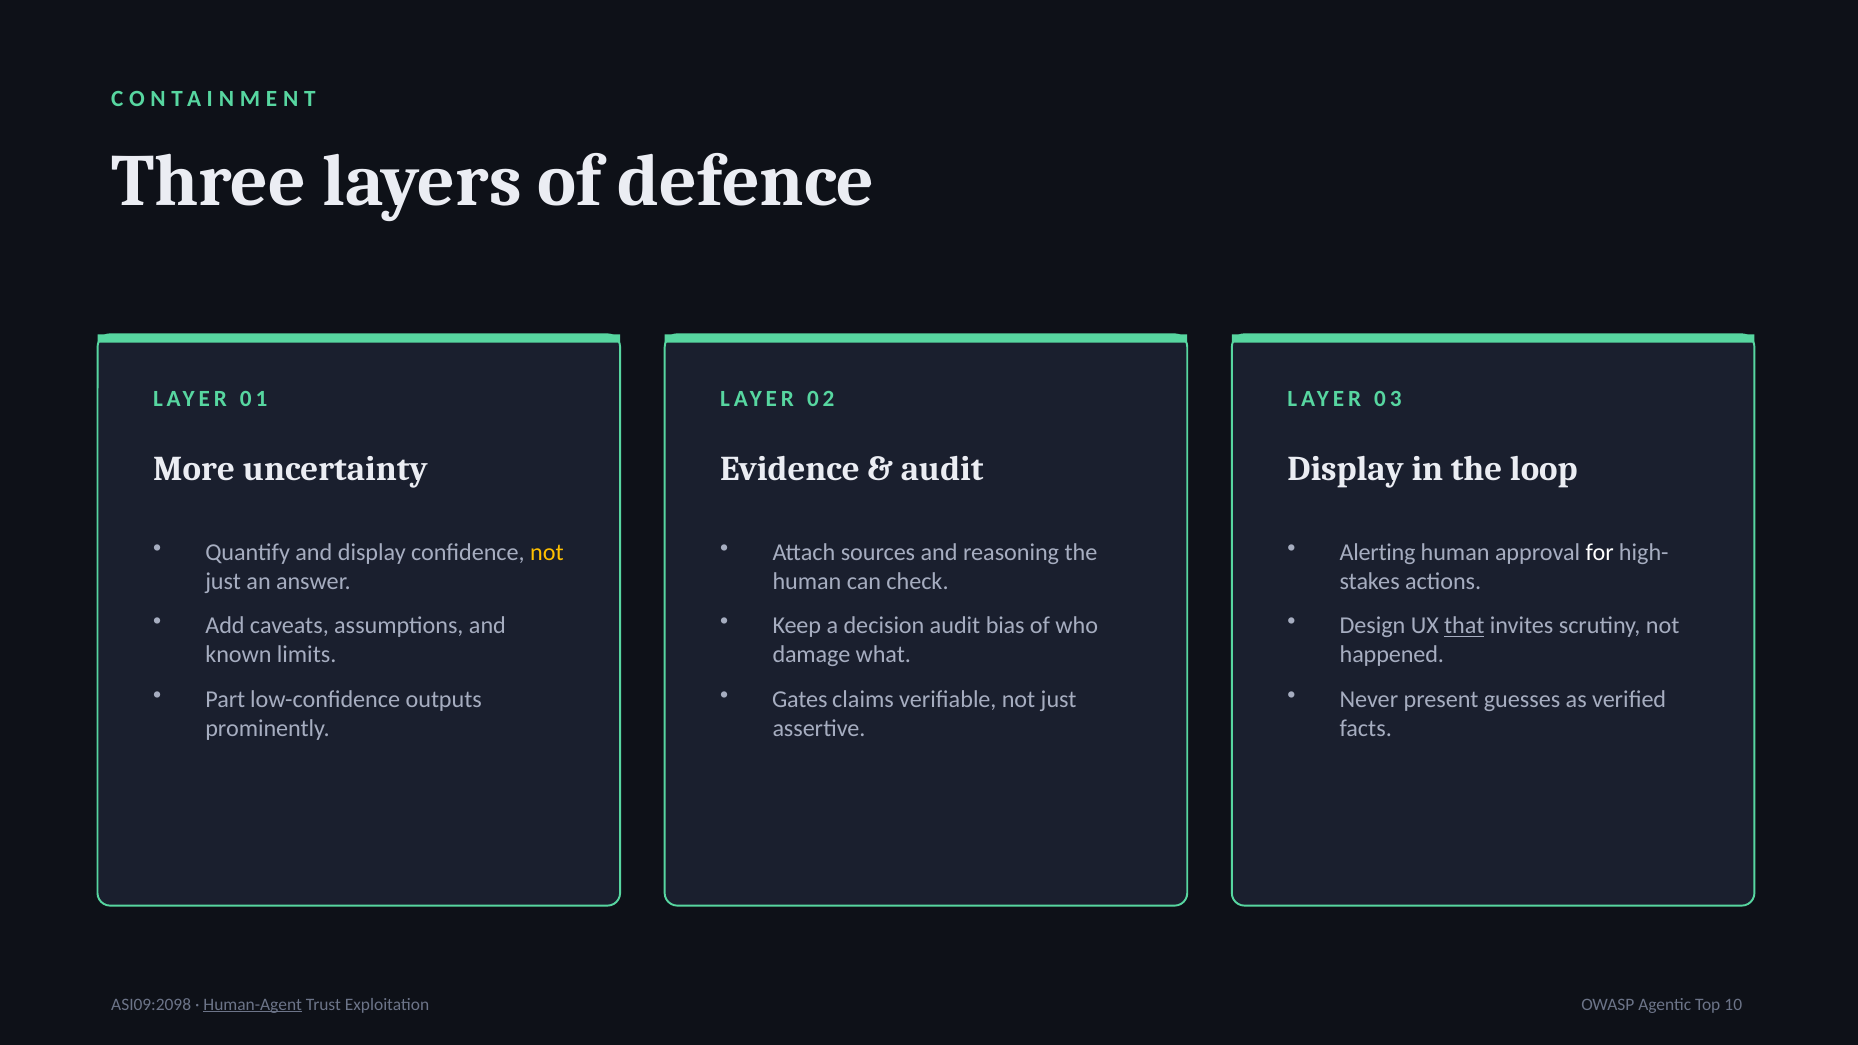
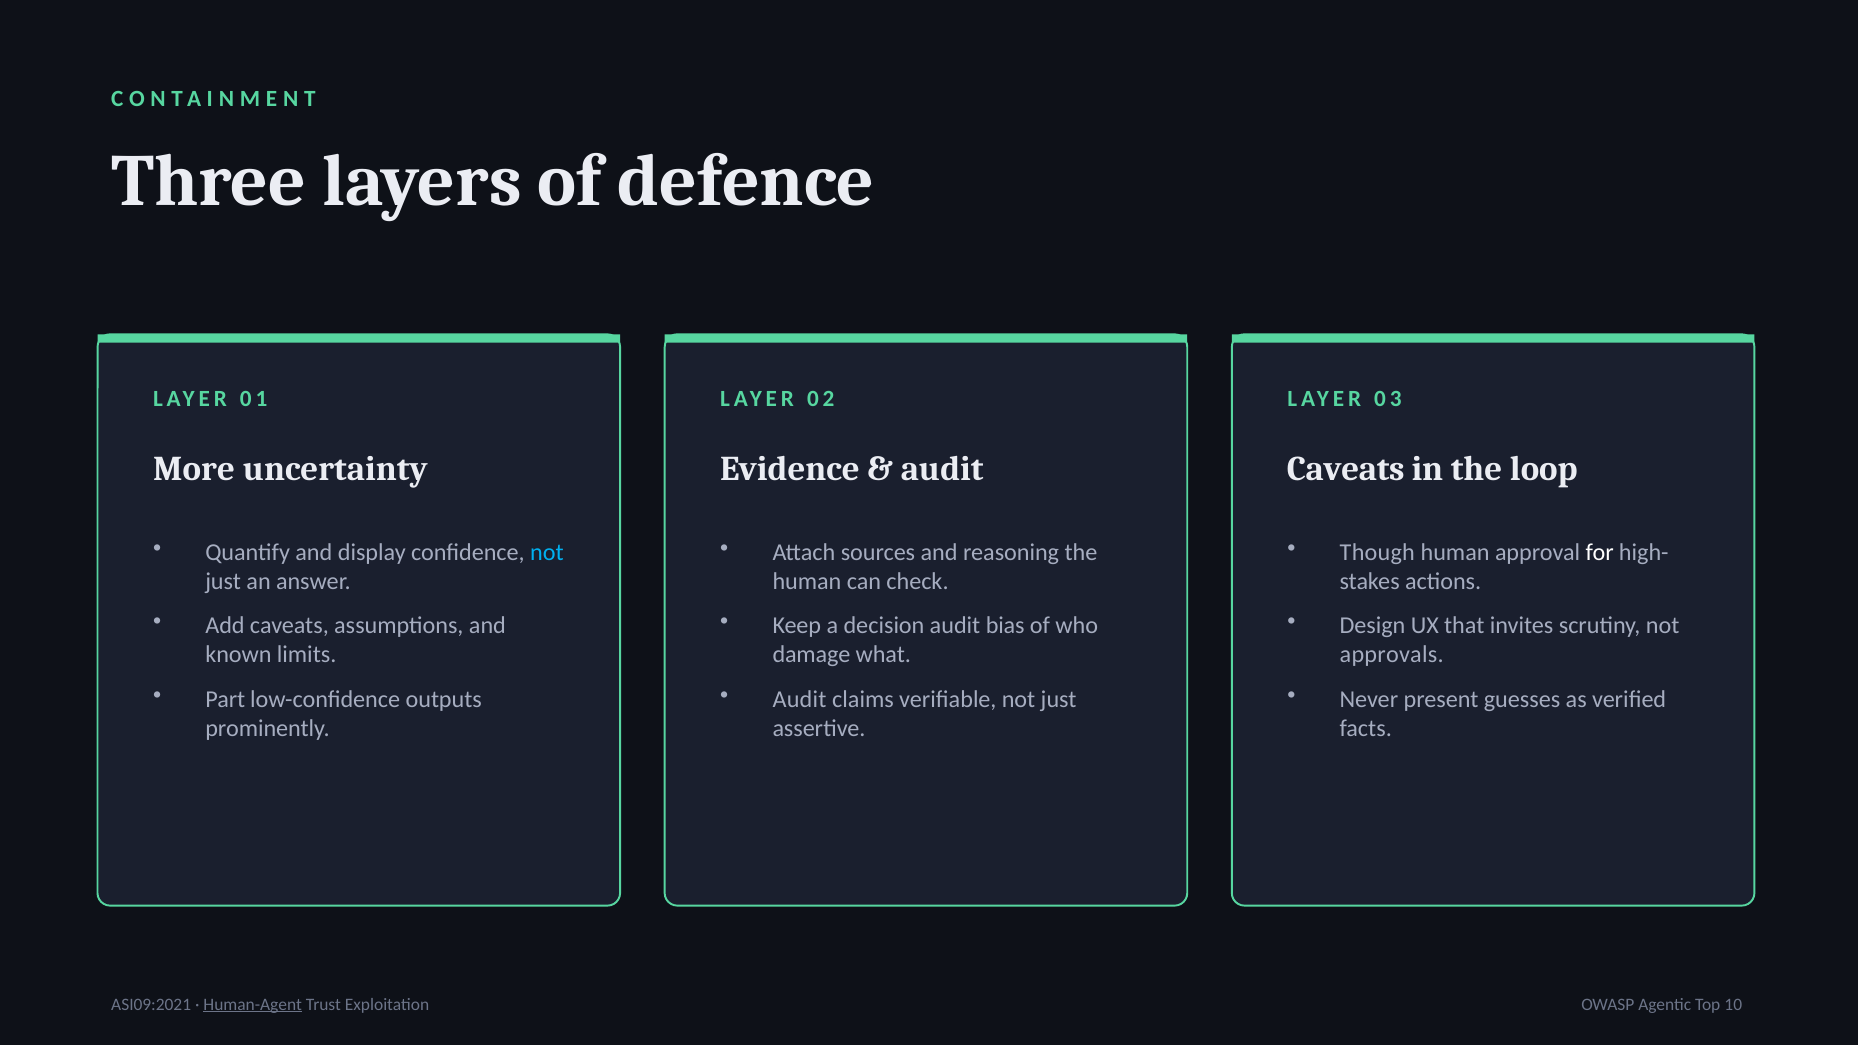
Display: Display -> Caveats (1346, 469)
not colour: yellow -> light blue (547, 553)
Alerting: Alerting -> Though (1377, 553)
that underline: present -> none (1464, 626)
happened: happened -> approvals (1392, 655)
Gates: Gates -> Audit (800, 700)
ASI09:2098: ASI09:2098 -> ASI09:2021 (151, 1004)
